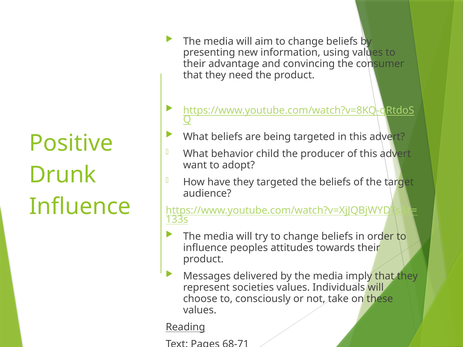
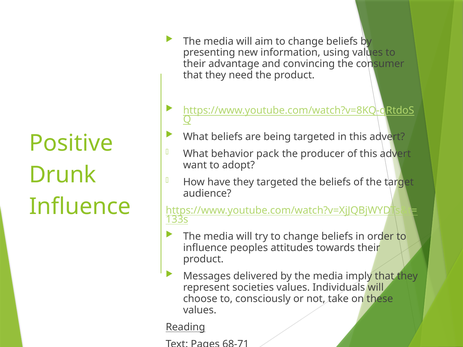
child: child -> pack (268, 154)
